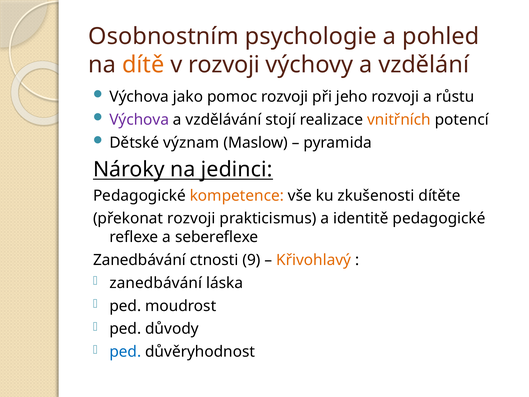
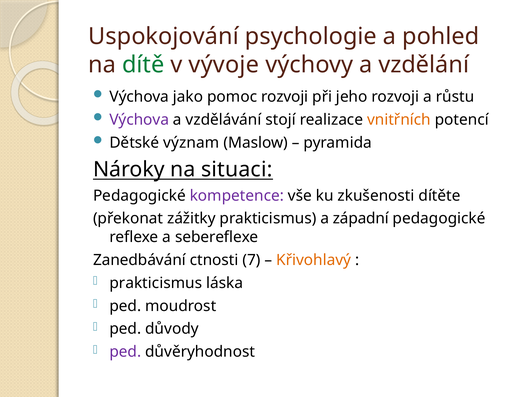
Osobnostním: Osobnostním -> Uspokojování (164, 36)
dítě colour: orange -> green (143, 65)
v rozvoji: rozvoji -> vývoje (224, 65)
jedinci: jedinci -> situaci (237, 169)
kompetence colour: orange -> purple (237, 195)
překonat rozvoji: rozvoji -> zážitky (191, 218)
identitě: identitě -> západní (361, 218)
9: 9 -> 7 (252, 260)
zanedbávání: zanedbávání -> prakticismus (156, 283)
ped colour: blue -> purple (125, 352)
